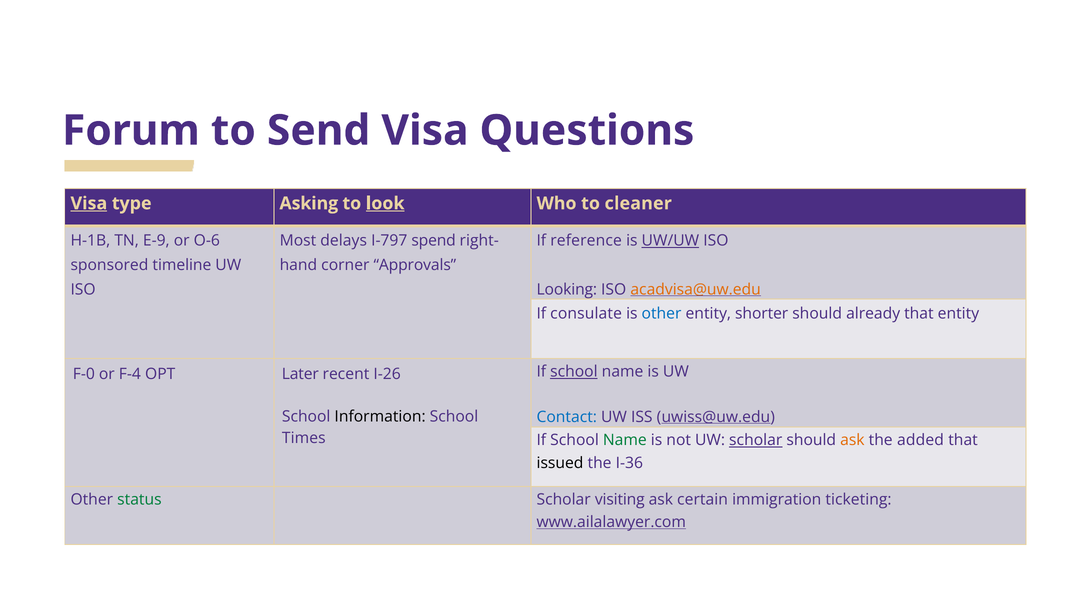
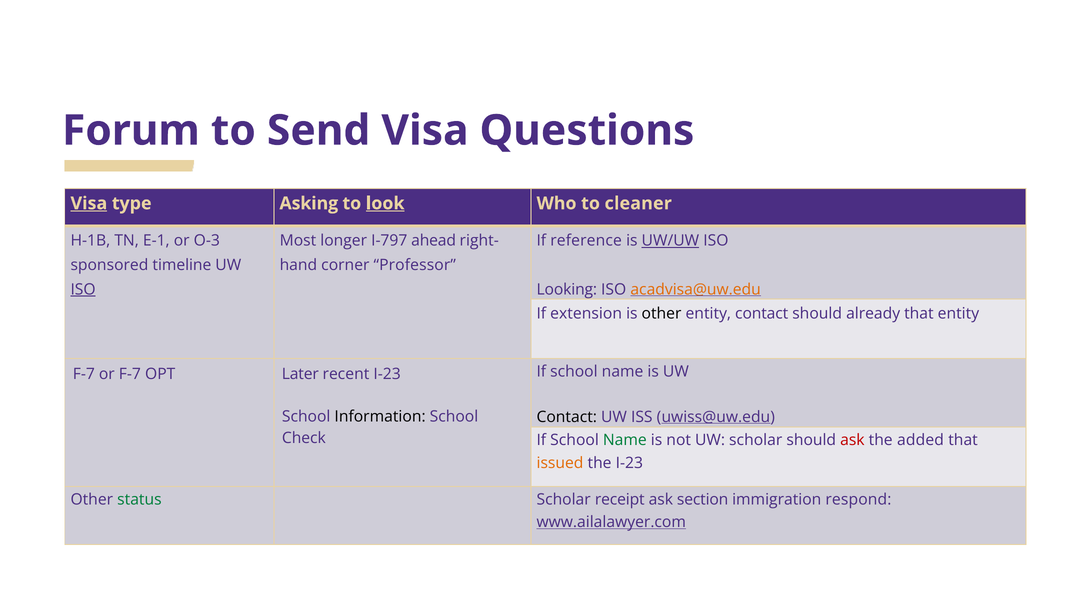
E-9: E-9 -> E-1 (156, 241)
O-6: O-6 -> O-3 (207, 241)
delays: delays -> longer (344, 241)
spend: spend -> ahead (434, 241)
Approvals: Approvals -> Professor (415, 265)
ISO underline: none -> present (83, 289)
consulate: consulate -> extension (586, 314)
other colour: blue -> black (661, 314)
entity shorter: shorter -> contact (762, 314)
school underline: present -> none (574, 372)
F-0: F-0 -> F-7 (84, 374)
or F-4: F-4 -> F-7 (130, 374)
recent I-26: I-26 -> I-23 (387, 374)
Contact colour: blue -> black (567, 417)
Times: Times -> Check (304, 438)
scholar underline: present -> none (756, 440)
ask colour: orange -> red (852, 440)
issued colour: black -> orange (560, 463)
the I-36: I-36 -> I-23 (629, 463)
visiting: visiting -> receipt (620, 500)
certain: certain -> section (703, 500)
ticketing: ticketing -> respond (858, 500)
